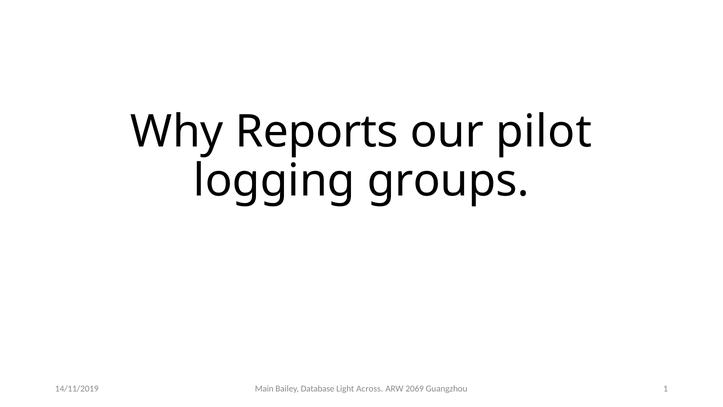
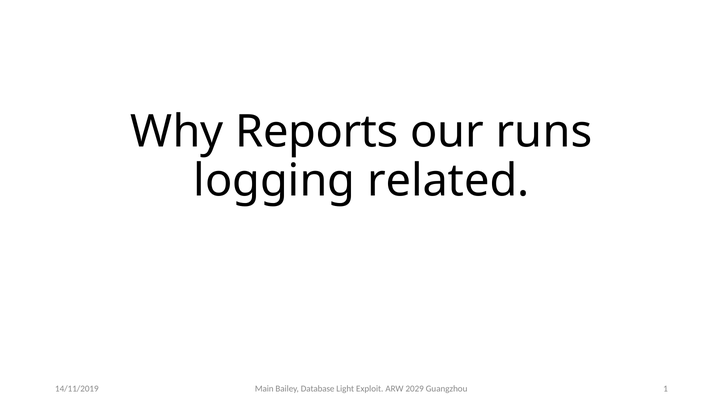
pilot: pilot -> runs (544, 132)
groups: groups -> related (448, 181)
Across: Across -> Exploit (370, 388)
2069: 2069 -> 2029 (415, 388)
